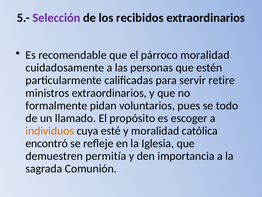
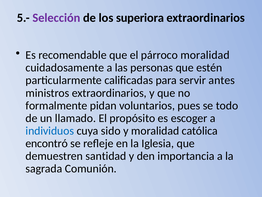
recibidos: recibidos -> superiora (140, 18)
retire: retire -> antes (222, 80)
individuos colour: orange -> blue (50, 130)
esté: esté -> sido (111, 130)
permitía: permitía -> santidad (106, 156)
